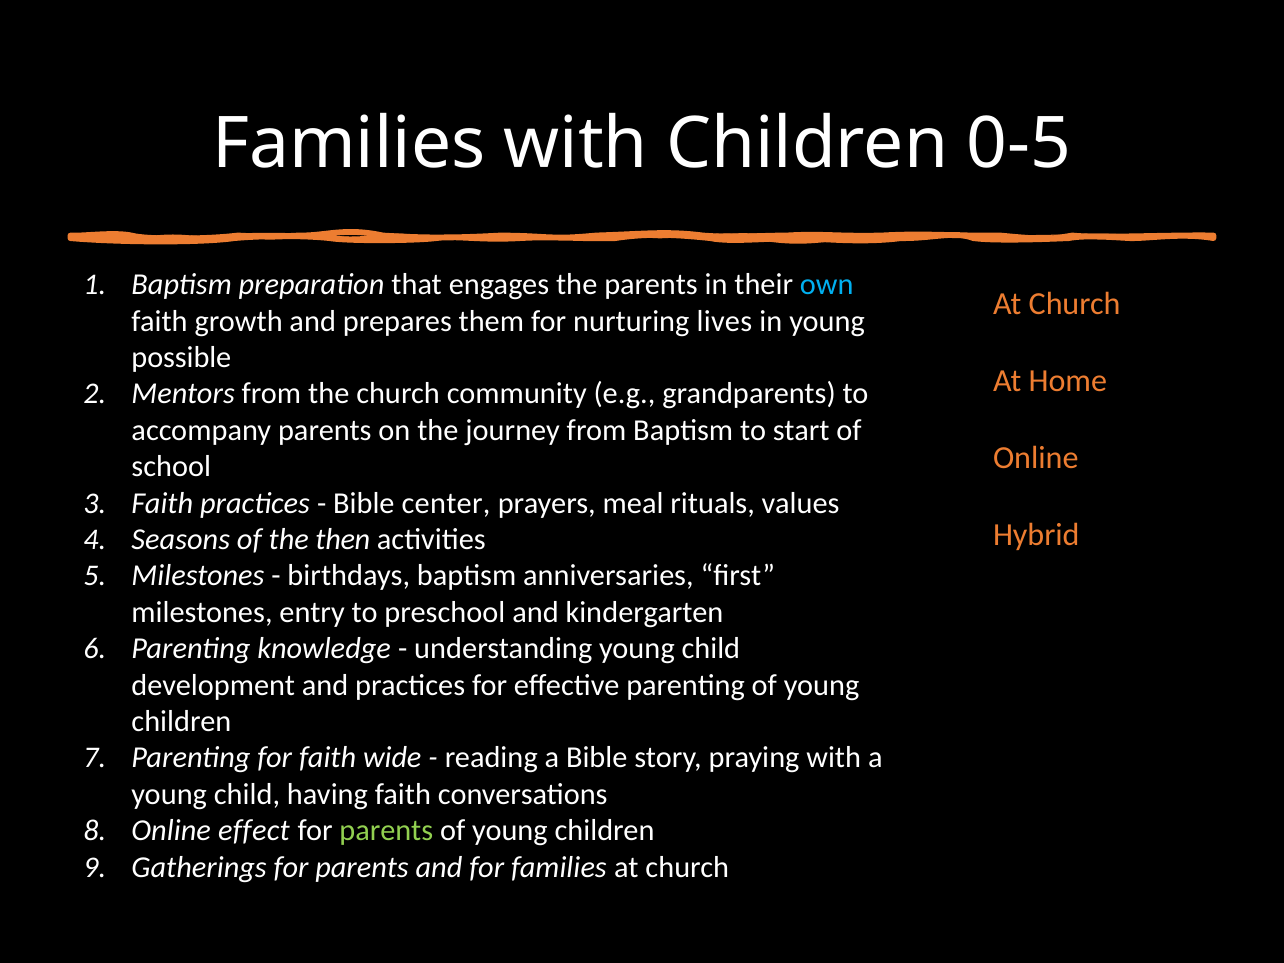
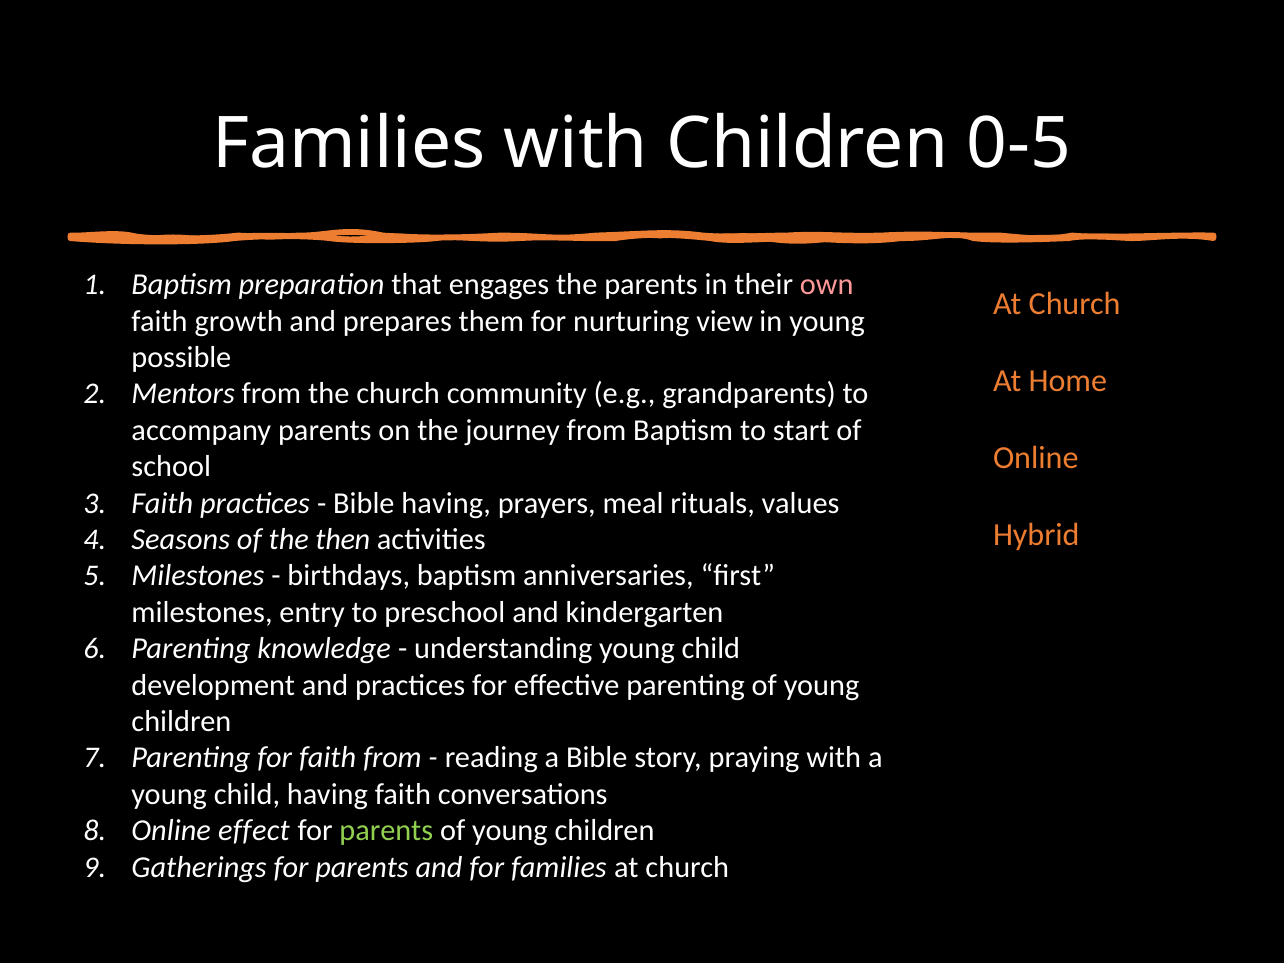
own colour: light blue -> pink (827, 285)
lives: lives -> view (725, 321)
Bible center: center -> having (446, 503)
faith wide: wide -> from (392, 758)
